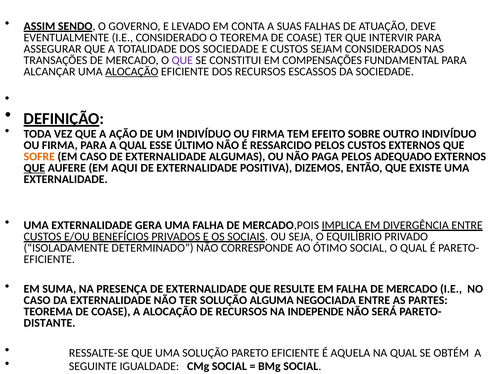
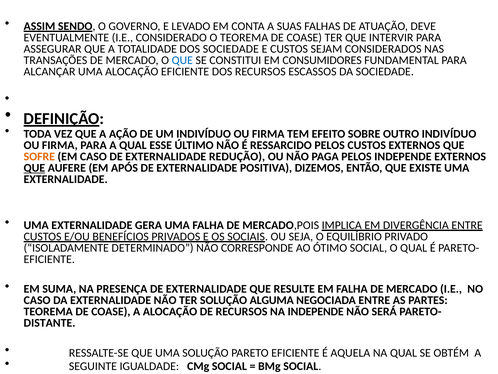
QUE colour: purple -> blue (182, 60)
COMPENSAÇÕES: COMPENSAÇÕES -> CONSUMIDORES (322, 60)
ALOCAÇÃO underline: present -> none (132, 71)
ALGUMAS: ALGUMAS -> REDUÇÃO (237, 156)
PELOS ADEQUADO: ADEQUADO -> INDEPENDE (403, 156)
AQUI: AQUI -> APÓS (124, 168)
